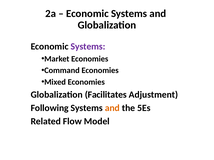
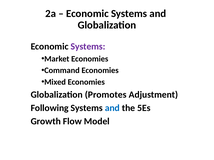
Facilitates: Facilitates -> Promotes (106, 95)
and colour: orange -> blue (112, 108)
Related: Related -> Growth (46, 122)
